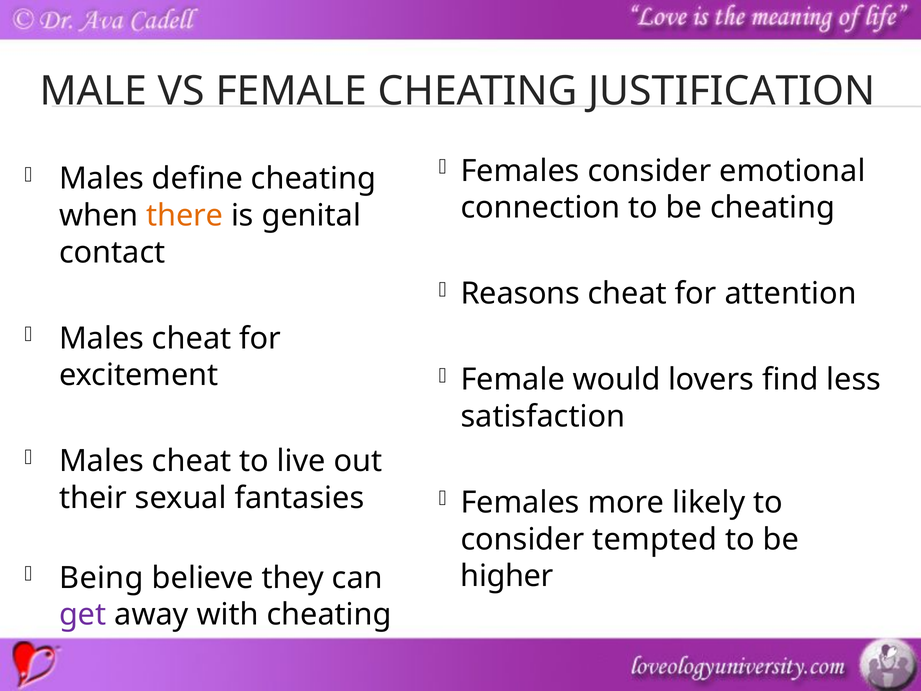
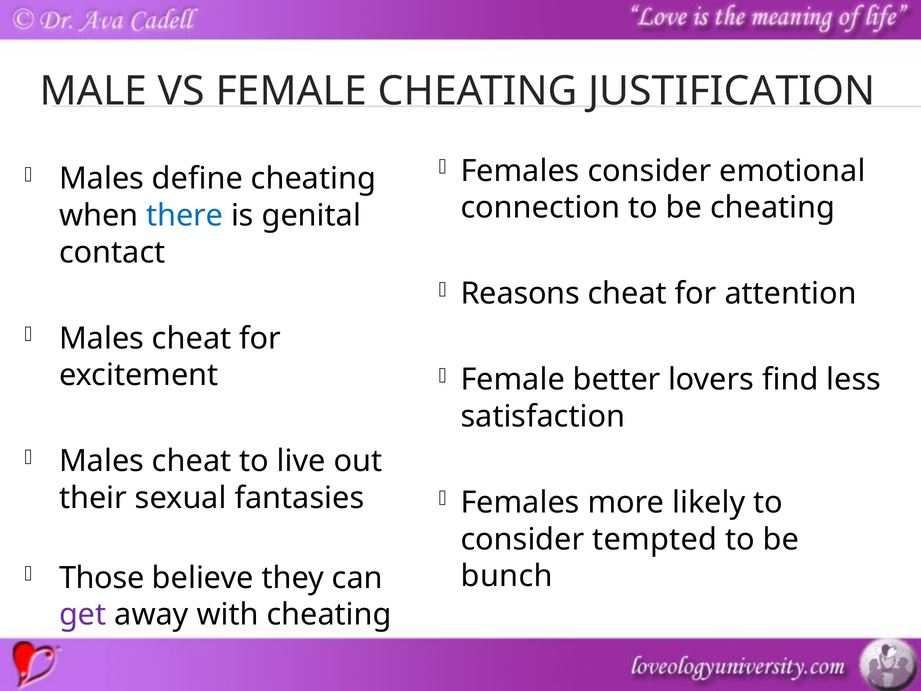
there colour: orange -> blue (185, 216)
would: would -> better (617, 380)
Being: Being -> Those (102, 578)
higher: higher -> bunch (507, 576)
